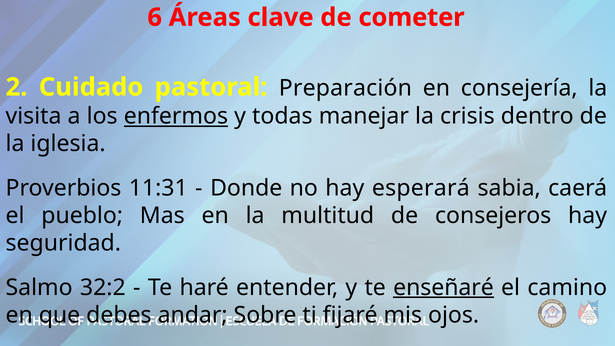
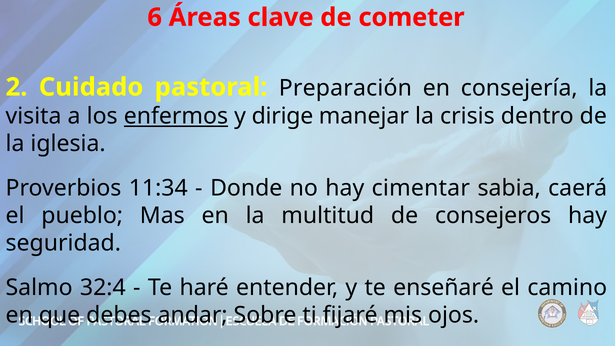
todas: todas -> dirige (282, 116)
11:31: 11:31 -> 11:34 (158, 188)
esperará: esperará -> cimentar (421, 188)
32:2: 32:2 -> 32:4 (103, 287)
enseñaré underline: present -> none (444, 287)
